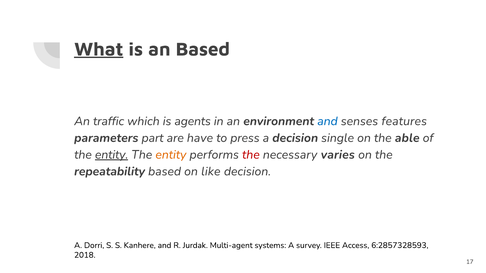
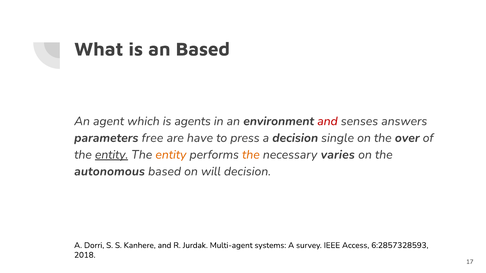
What underline: present -> none (99, 49)
traffic: traffic -> agent (109, 121)
and colour: blue -> red (327, 121)
features: features -> answers (404, 121)
part: part -> free (152, 138)
able: able -> over (407, 138)
the colour: red -> orange (251, 155)
repeatability: repeatability -> autonomous (110, 172)
like: like -> will (211, 172)
